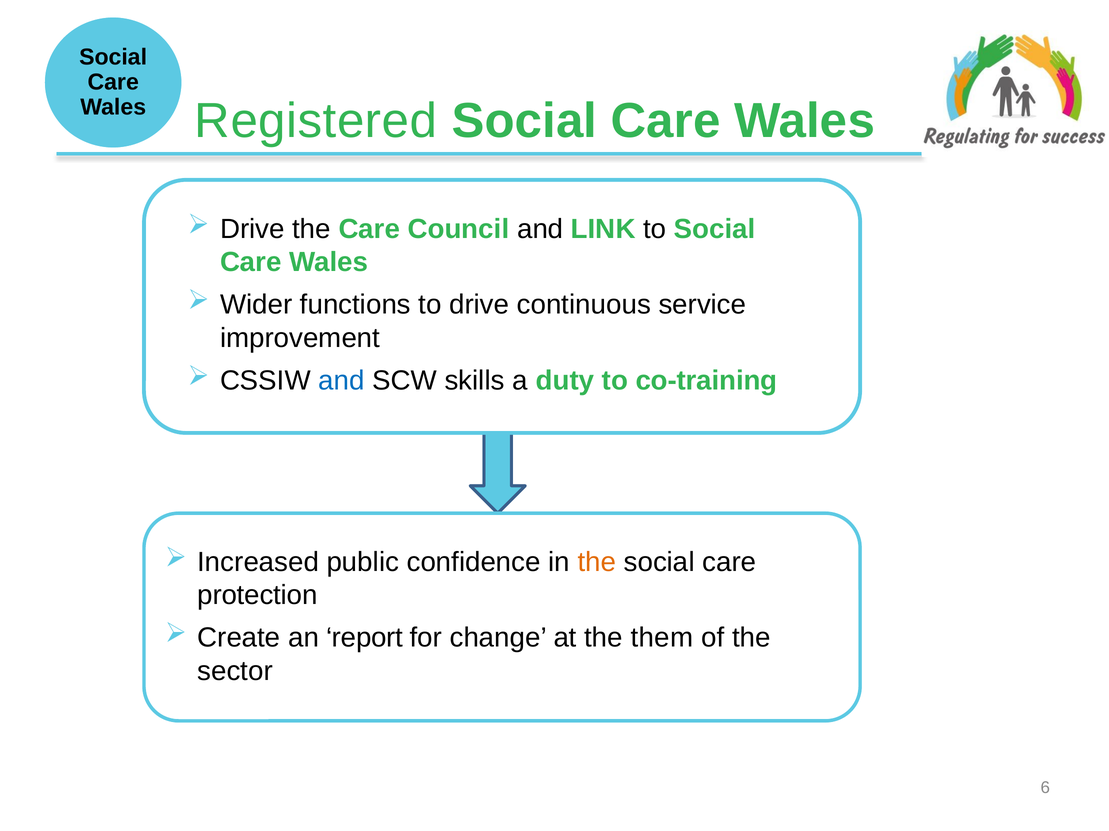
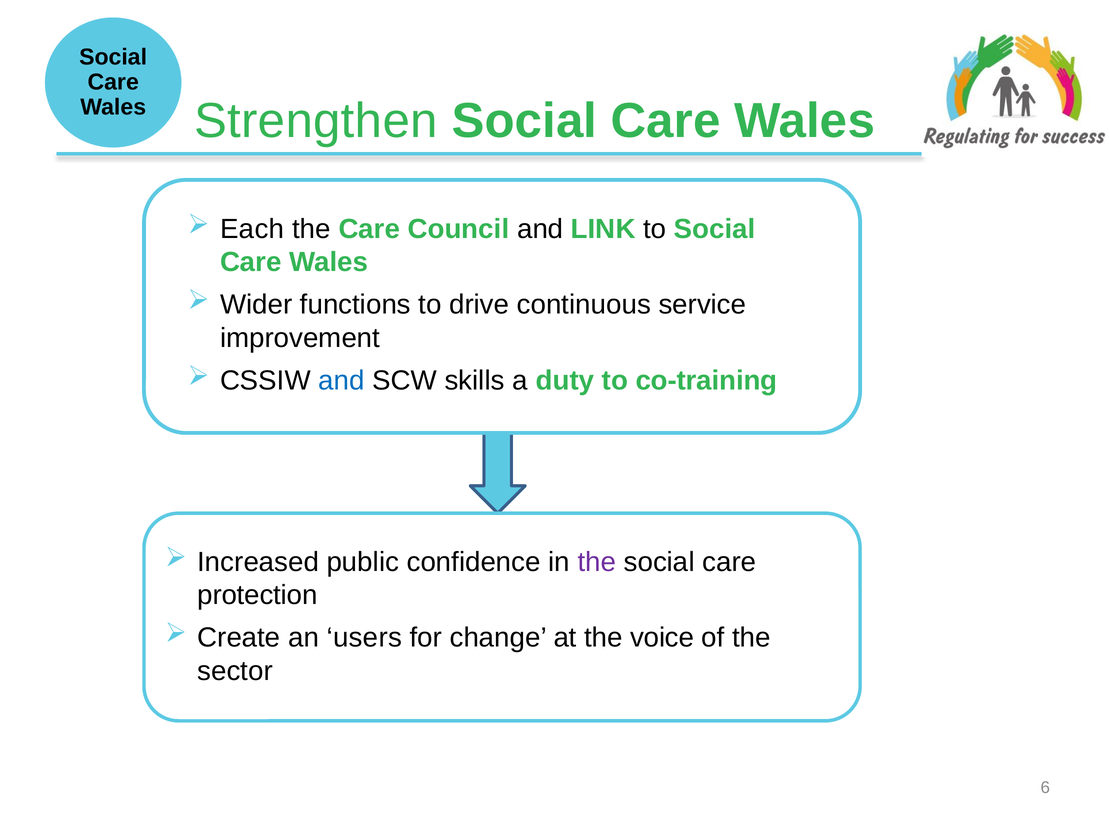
Registered: Registered -> Strengthen (316, 121)
Drive: Drive -> Each (252, 229)
the colour: orange -> purple (597, 563)
report: report -> users (364, 638)
them: them -> voice (662, 638)
